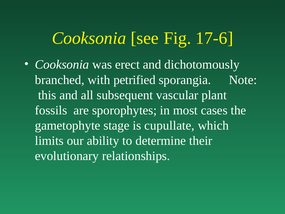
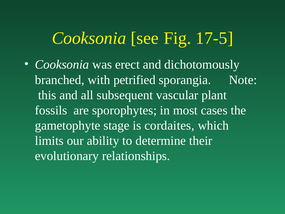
17-6: 17-6 -> 17-5 (214, 38)
cupullate: cupullate -> cordaites (169, 125)
